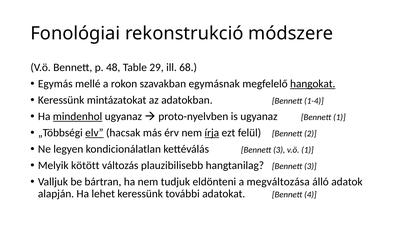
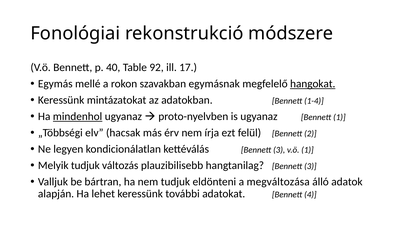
48: 48 -> 40 (113, 67)
29: 29 -> 92 (157, 67)
68: 68 -> 17 (188, 67)
elv underline: present -> none (94, 133)
írja underline: present -> none (212, 133)
Melyik kötött: kötött -> tudjuk (85, 165)
